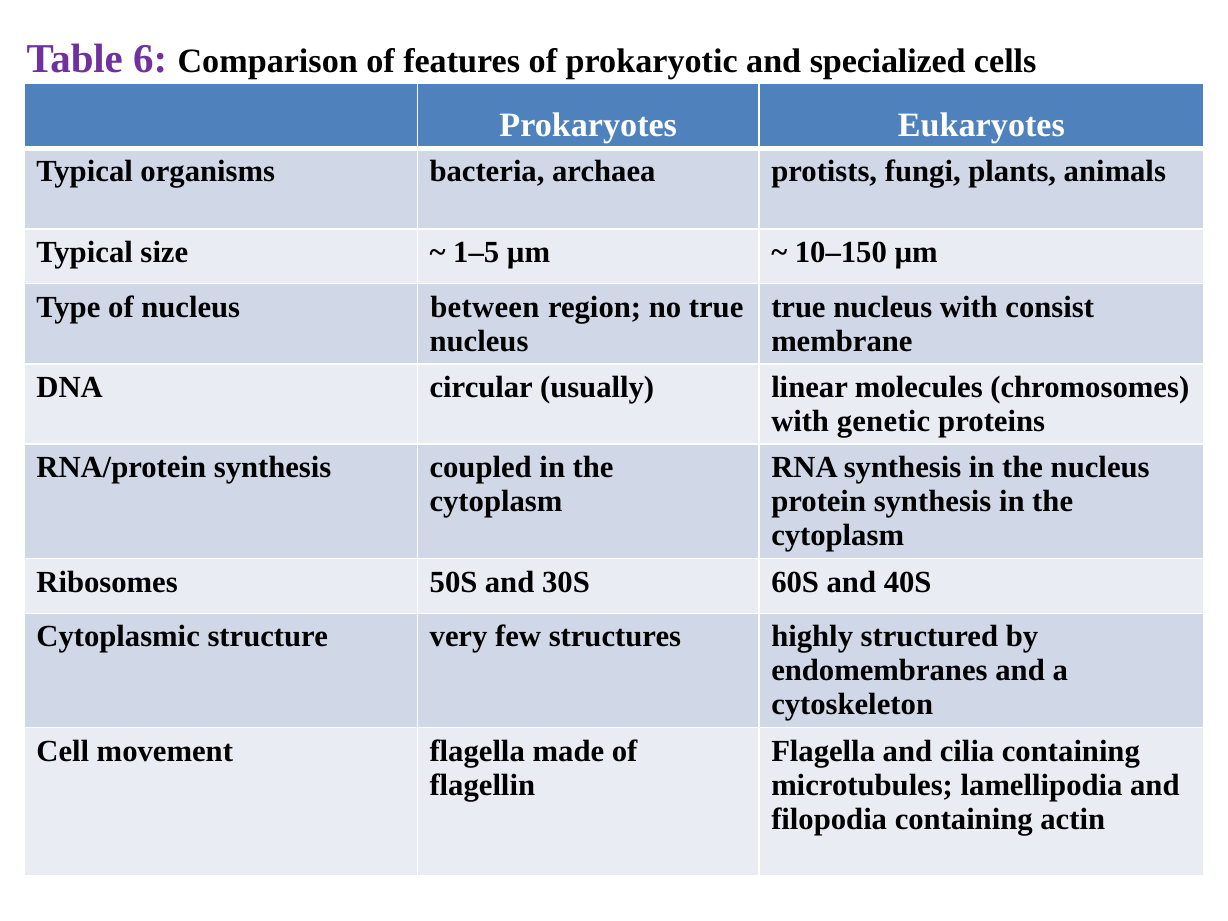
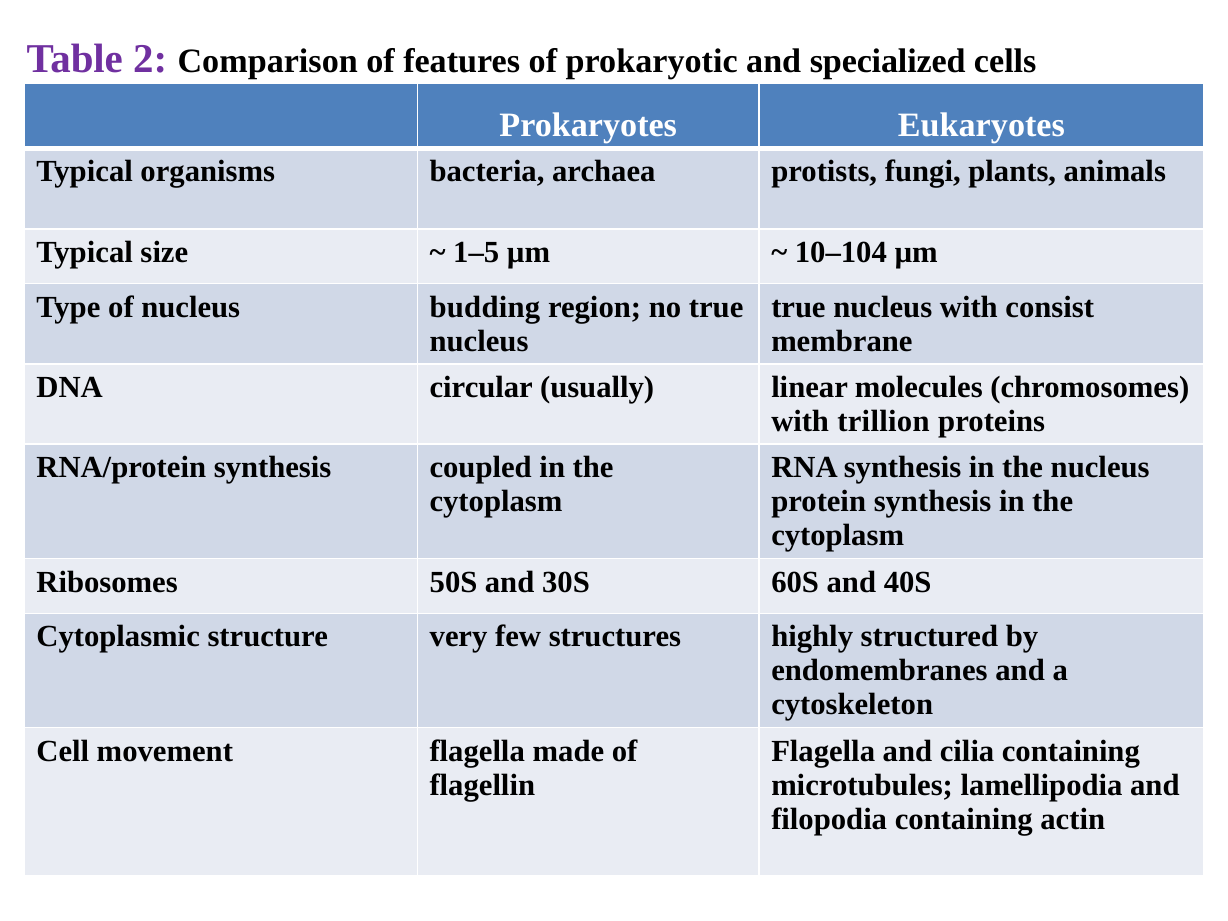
6: 6 -> 2 (150, 59)
10–150: 10–150 -> 10–104 (841, 252)
between: between -> budding (485, 307)
genetic: genetic -> trillion (883, 421)
